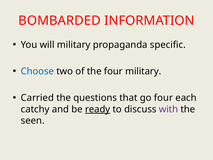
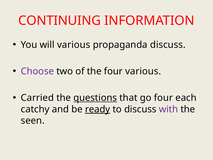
BOMBARDED: BOMBARDED -> CONTINUING (60, 21)
will military: military -> various (74, 45)
propaganda specific: specific -> discuss (168, 45)
Choose colour: blue -> purple (37, 71)
four military: military -> various (143, 71)
questions underline: none -> present (95, 98)
